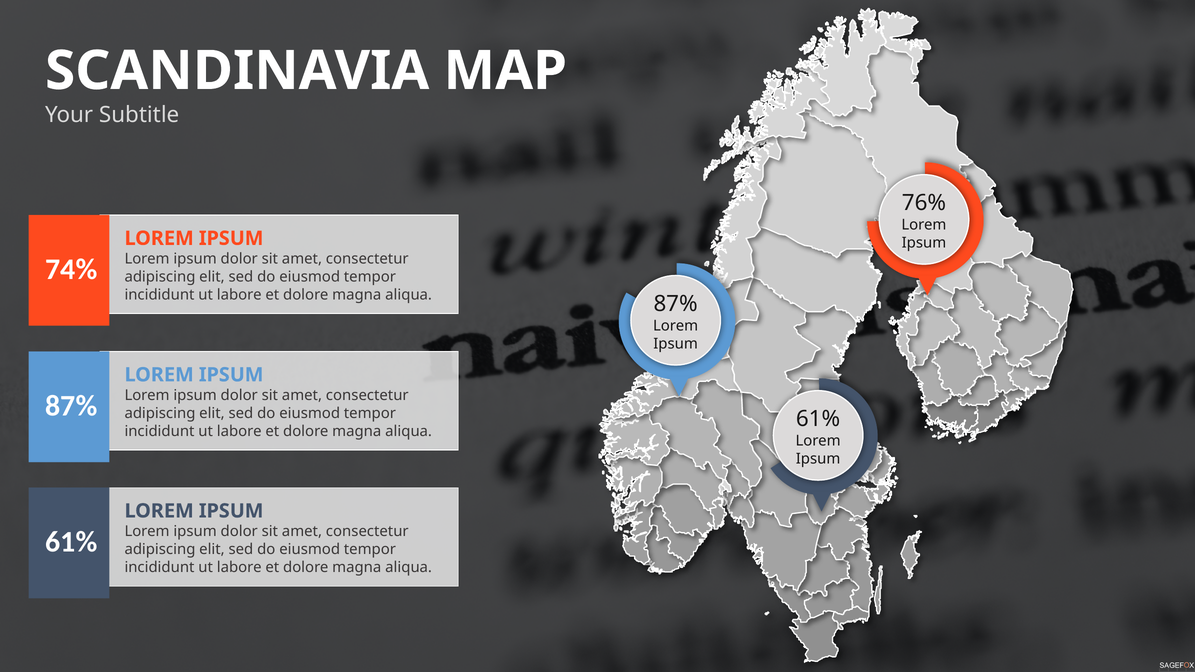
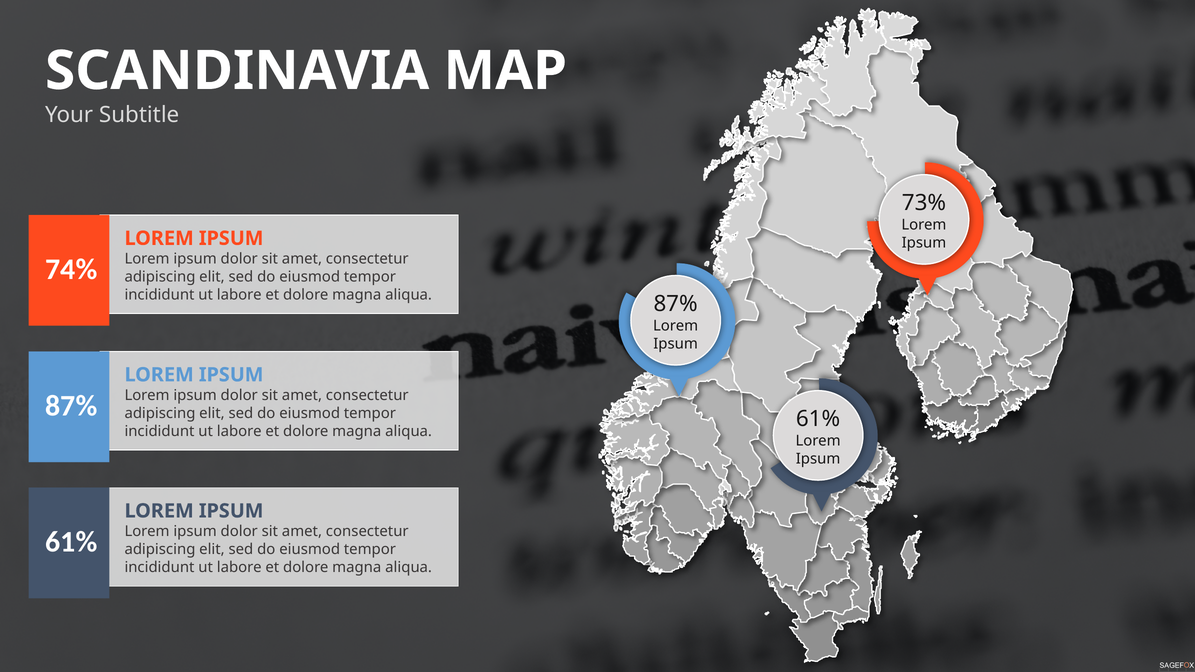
76%: 76% -> 73% (924, 203)
